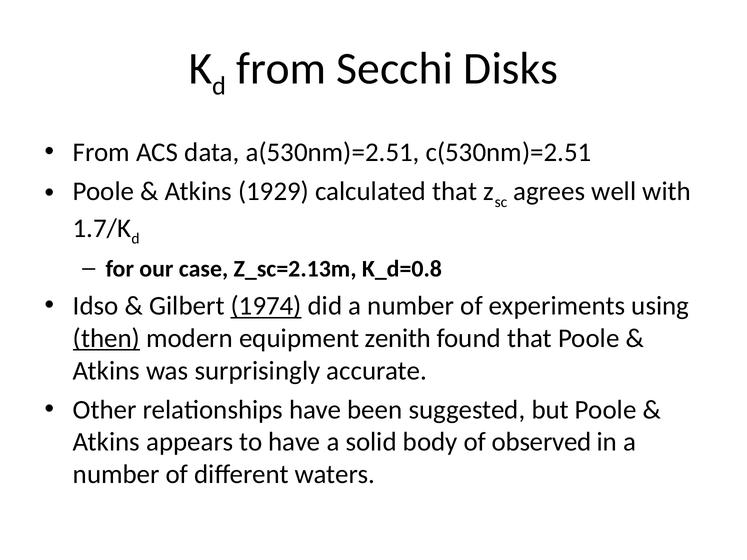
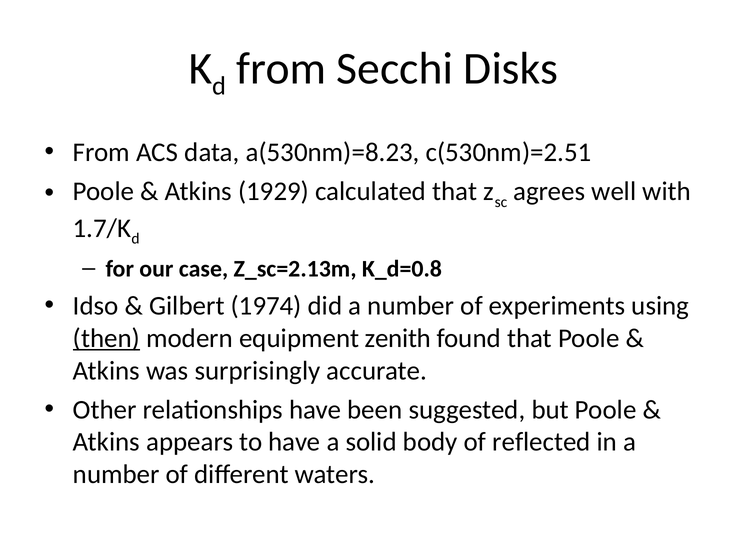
a(530nm)=2.51: a(530nm)=2.51 -> a(530nm)=8.23 (333, 153)
1974 underline: present -> none (266, 306)
observed: observed -> reflected (541, 442)
